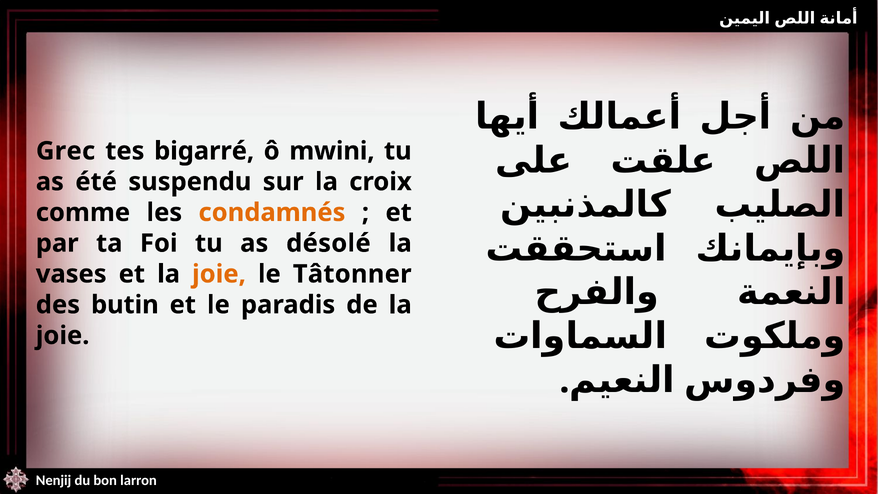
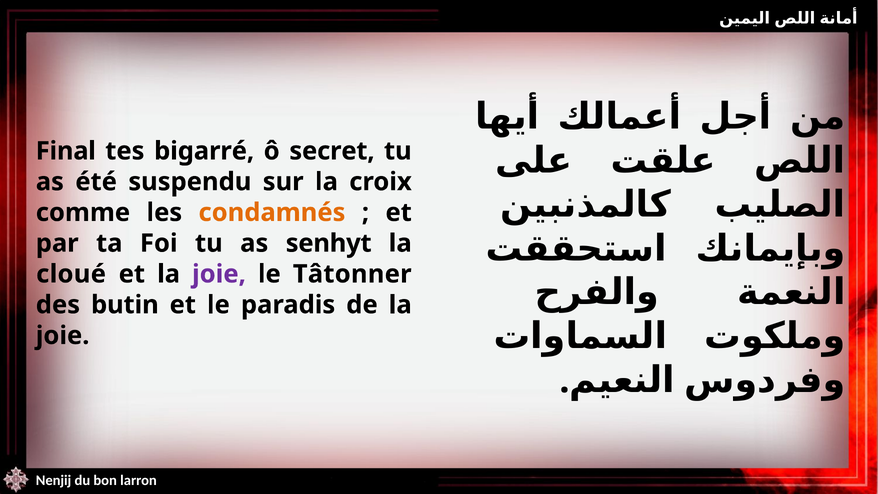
Grec: Grec -> Final (66, 151)
mwini: mwini -> secret (332, 151)
désolé: désolé -> senhyt (329, 243)
vases: vases -> cloué (71, 274)
joie colour: orange -> purple (219, 274)
